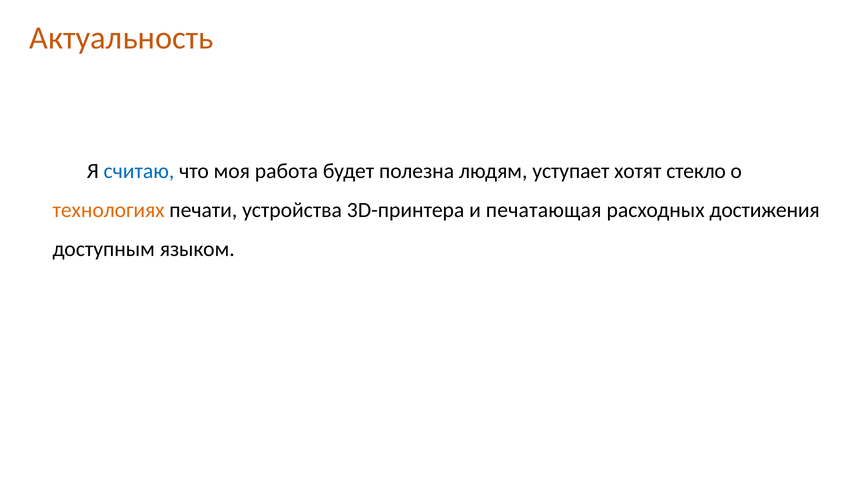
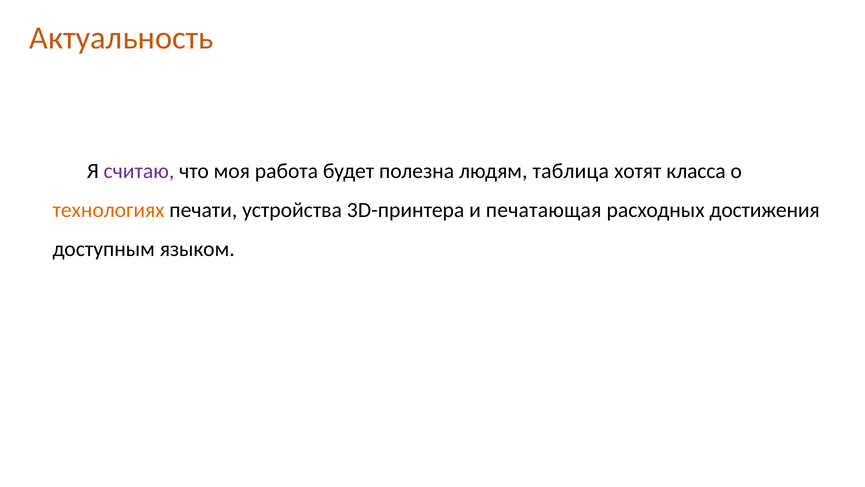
считаю colour: blue -> purple (139, 171)
уступает: уступает -> таблица (571, 171)
стекло: стекло -> класса (696, 171)
